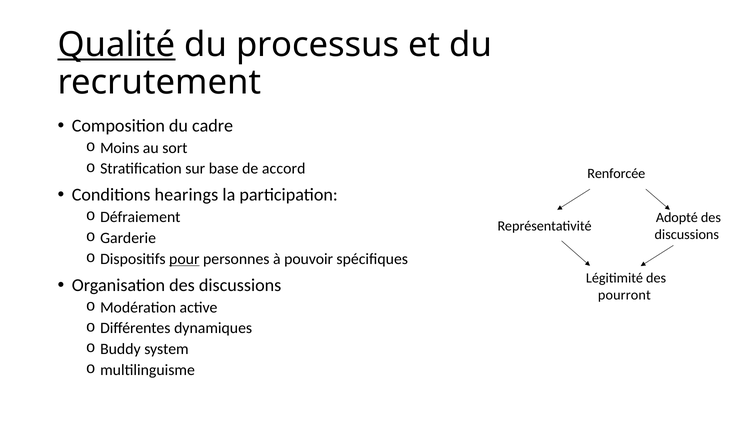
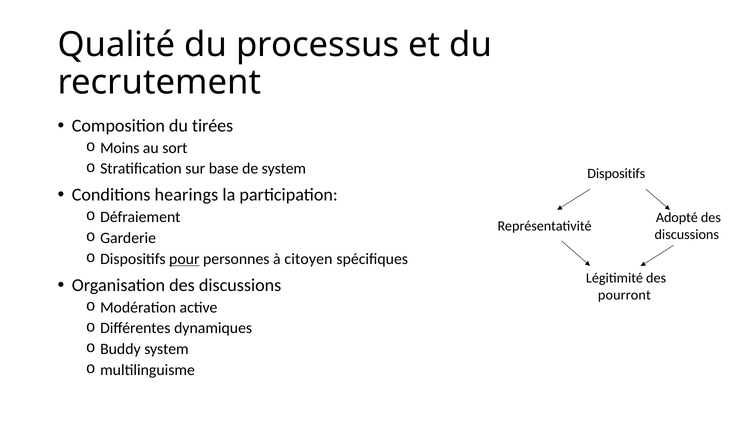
Qualité underline: present -> none (117, 45)
cadre: cadre -> tirées (213, 126)
de accord: accord -> system (284, 169)
Renforcée: Renforcée -> Dispositifs (616, 174)
pouvoir: pouvoir -> citoyen (308, 259)
